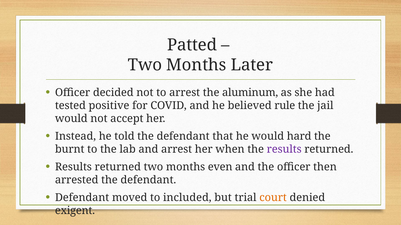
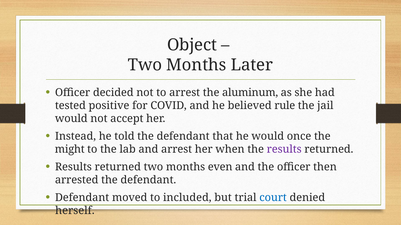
Patted: Patted -> Object (192, 45)
hard: hard -> once (299, 137)
burnt: burnt -> might (70, 150)
court colour: orange -> blue (273, 198)
exigent: exigent -> herself (75, 211)
